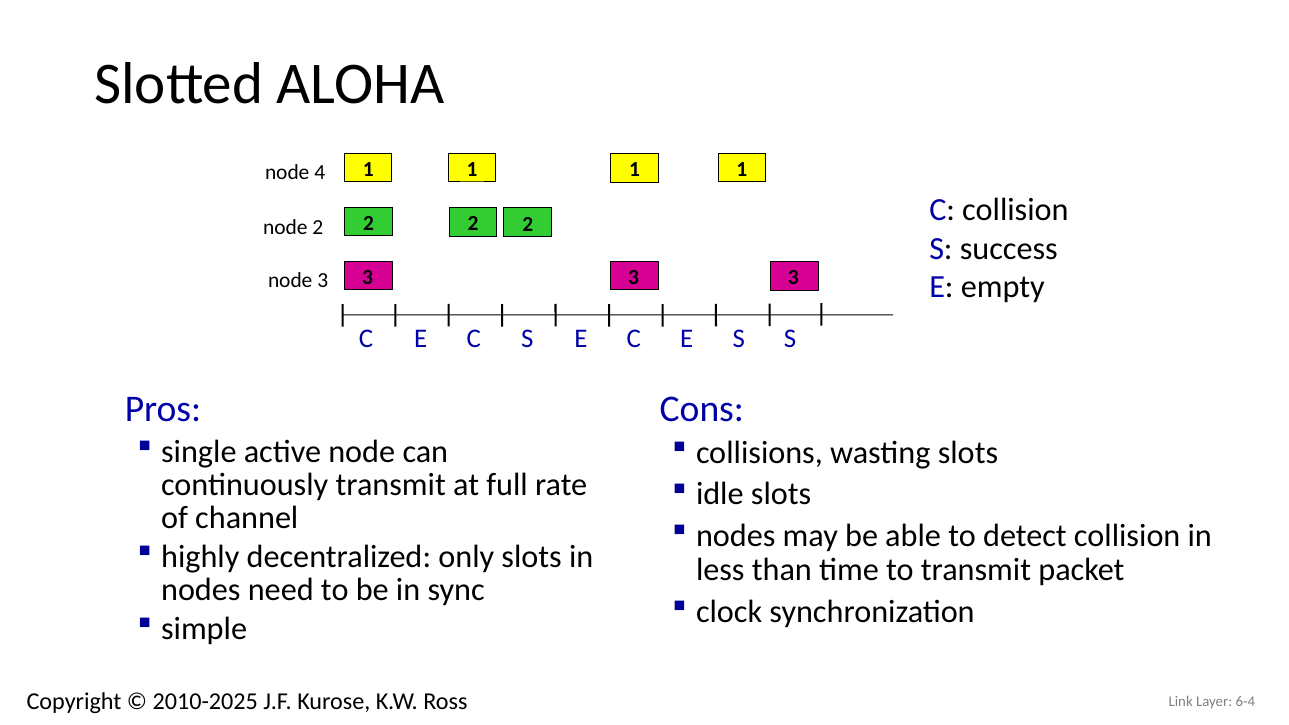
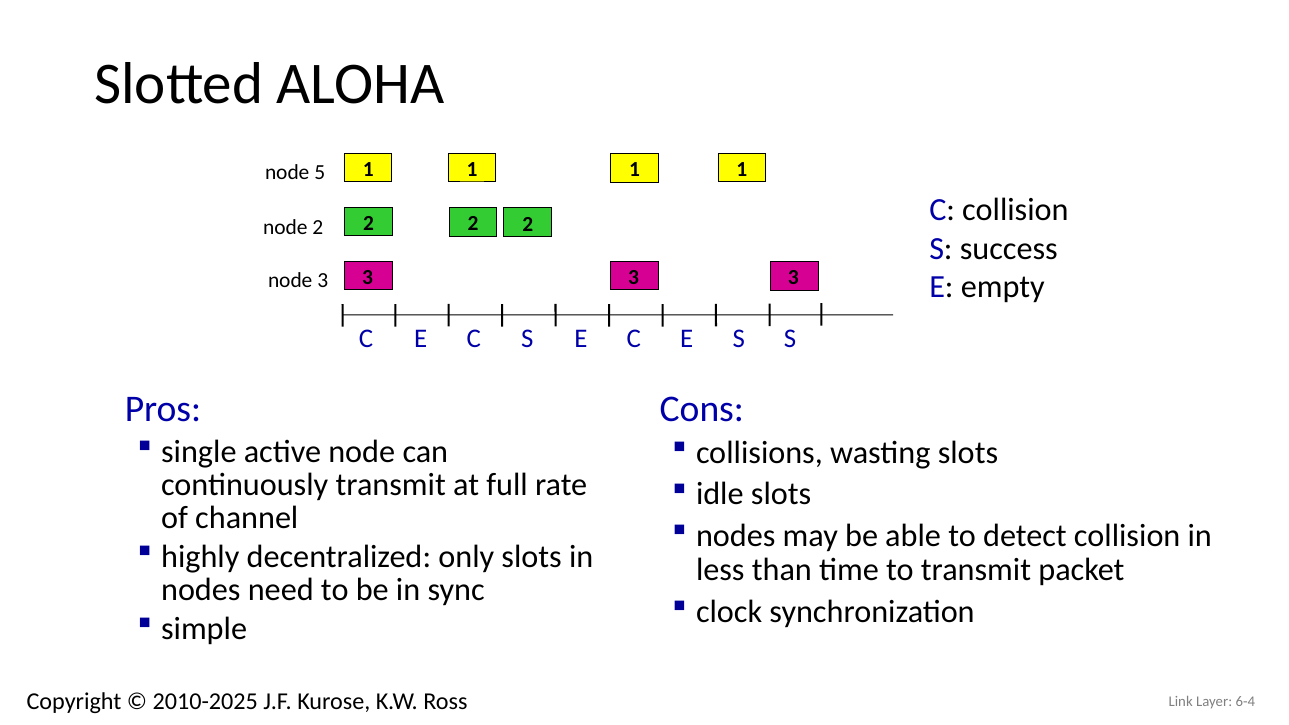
4: 4 -> 5 (320, 173)
